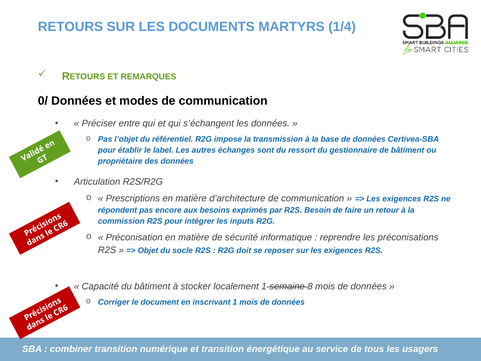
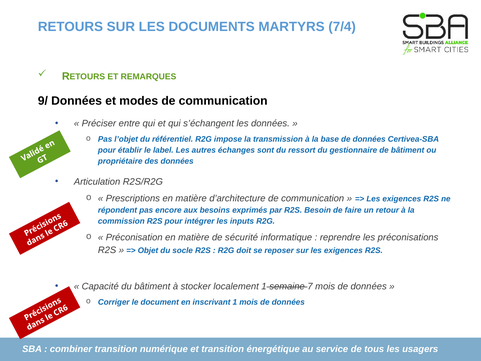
1/4: 1/4 -> 7/4 (342, 27)
0/: 0/ -> 9/ (43, 101)
8: 8 -> 7 (310, 286)
